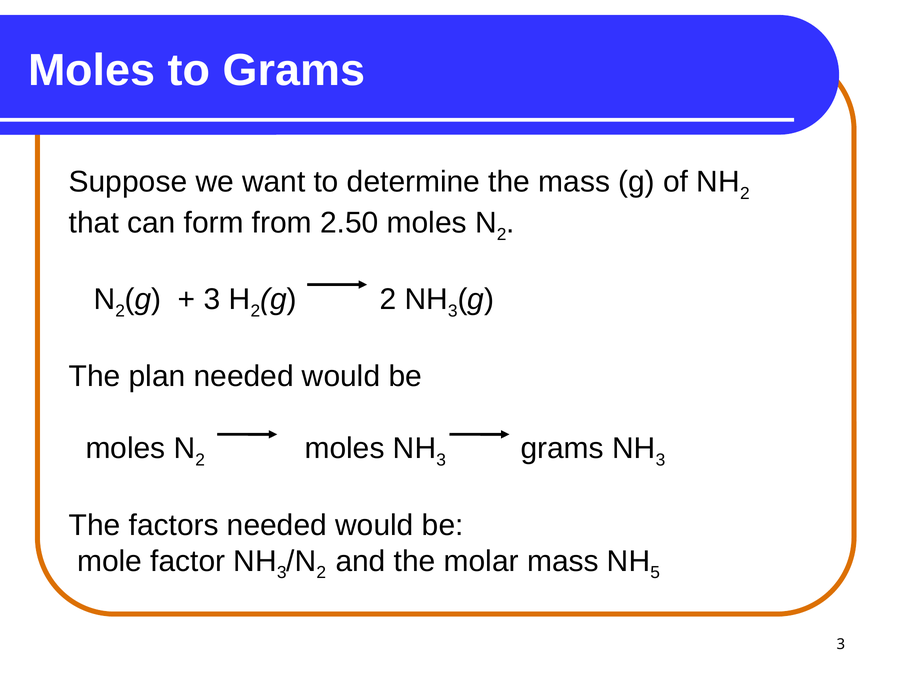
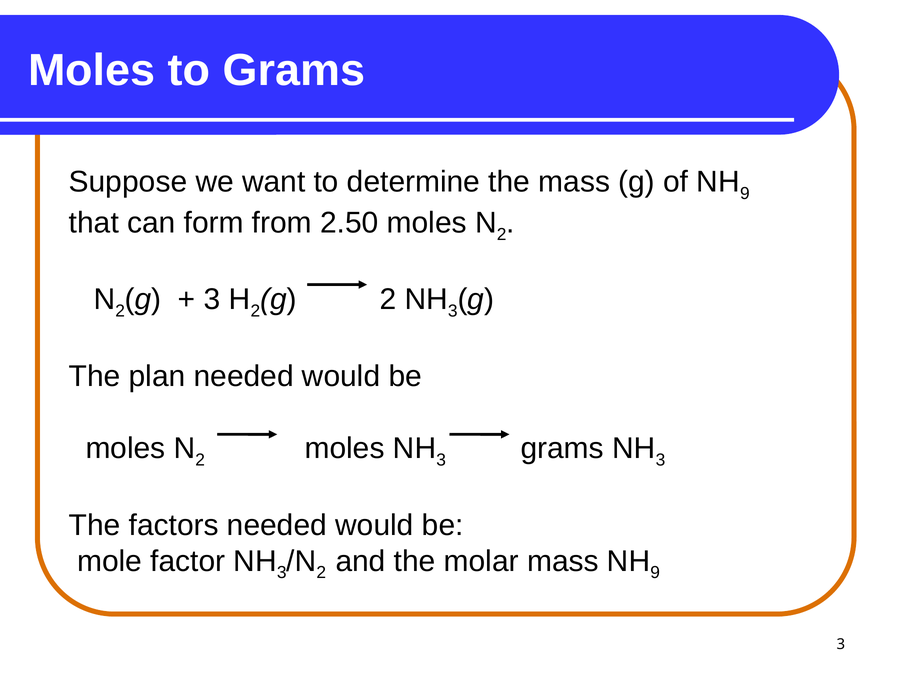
2: 2 -> 9 (745, 194)
5: 5 -> 9 (655, 573)
